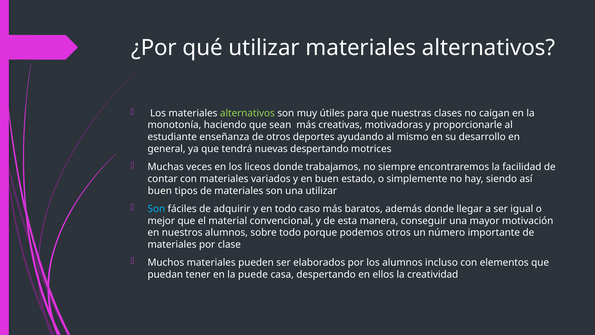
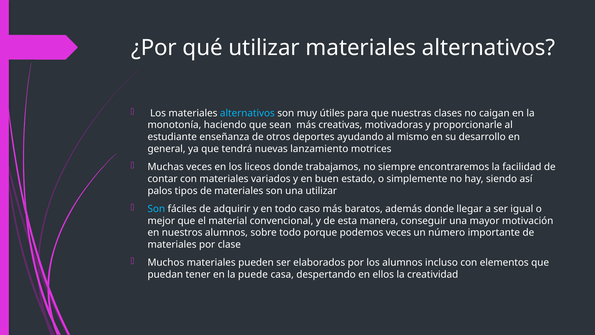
alternativos colour: light green -> light blue (247, 113)
nuevas despertando: despertando -> lanzamiento (319, 149)
buen: buen -> palos (160, 191)
podemos otros: otros -> veces (398, 232)
